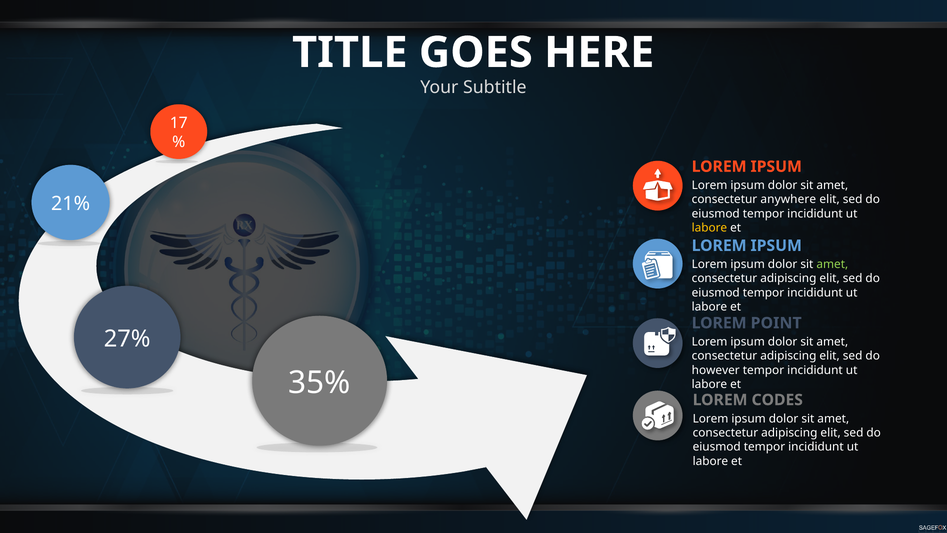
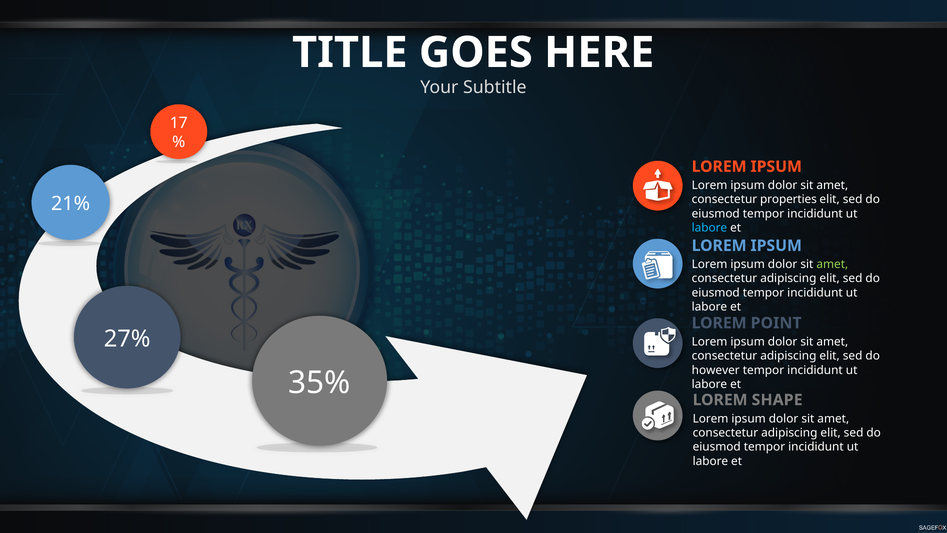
anywhere: anywhere -> properties (788, 199)
labore colour: yellow -> light blue (709, 228)
CODES: CODES -> SHAPE (777, 400)
